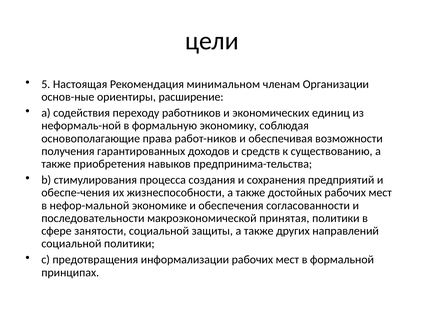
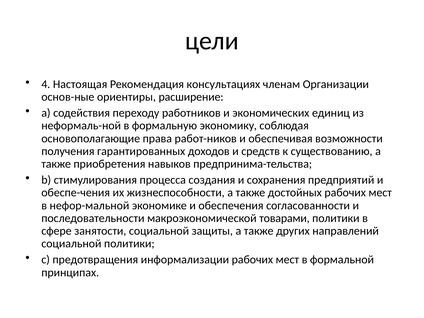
5: 5 -> 4 (46, 84)
минимальном: минимальном -> консультациях (223, 84)
принятая: принятая -> товарами (284, 218)
